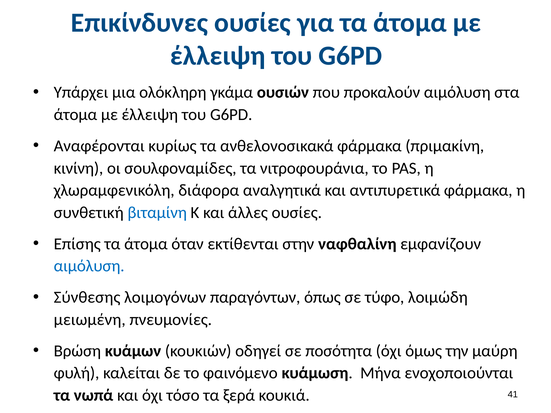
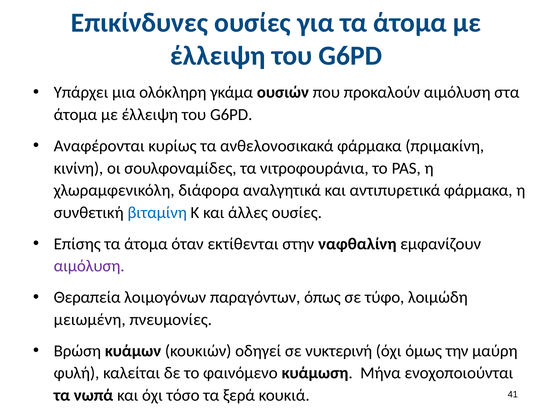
αιμόλυση colour: blue -> purple (89, 266)
Σύνθεσης: Σύνθεσης -> Θεραπεία (87, 298)
ποσότητα: ποσότητα -> νυκτερινή (339, 351)
